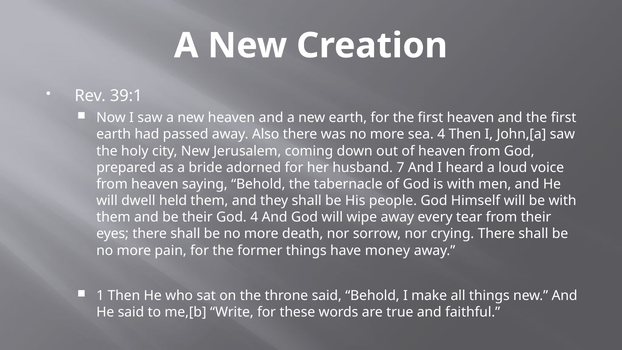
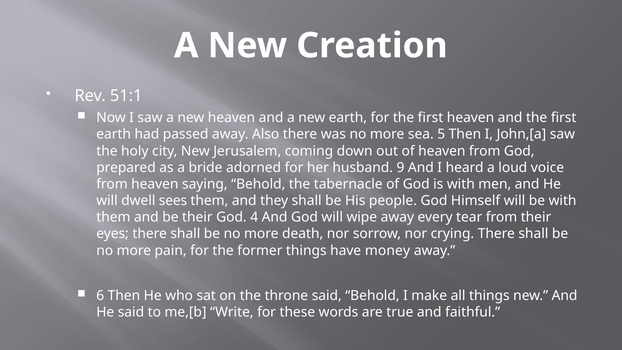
39:1: 39:1 -> 51:1 (126, 96)
sea 4: 4 -> 5 (441, 134)
7: 7 -> 9 (401, 168)
held: held -> sees (173, 201)
1: 1 -> 6 (100, 296)
